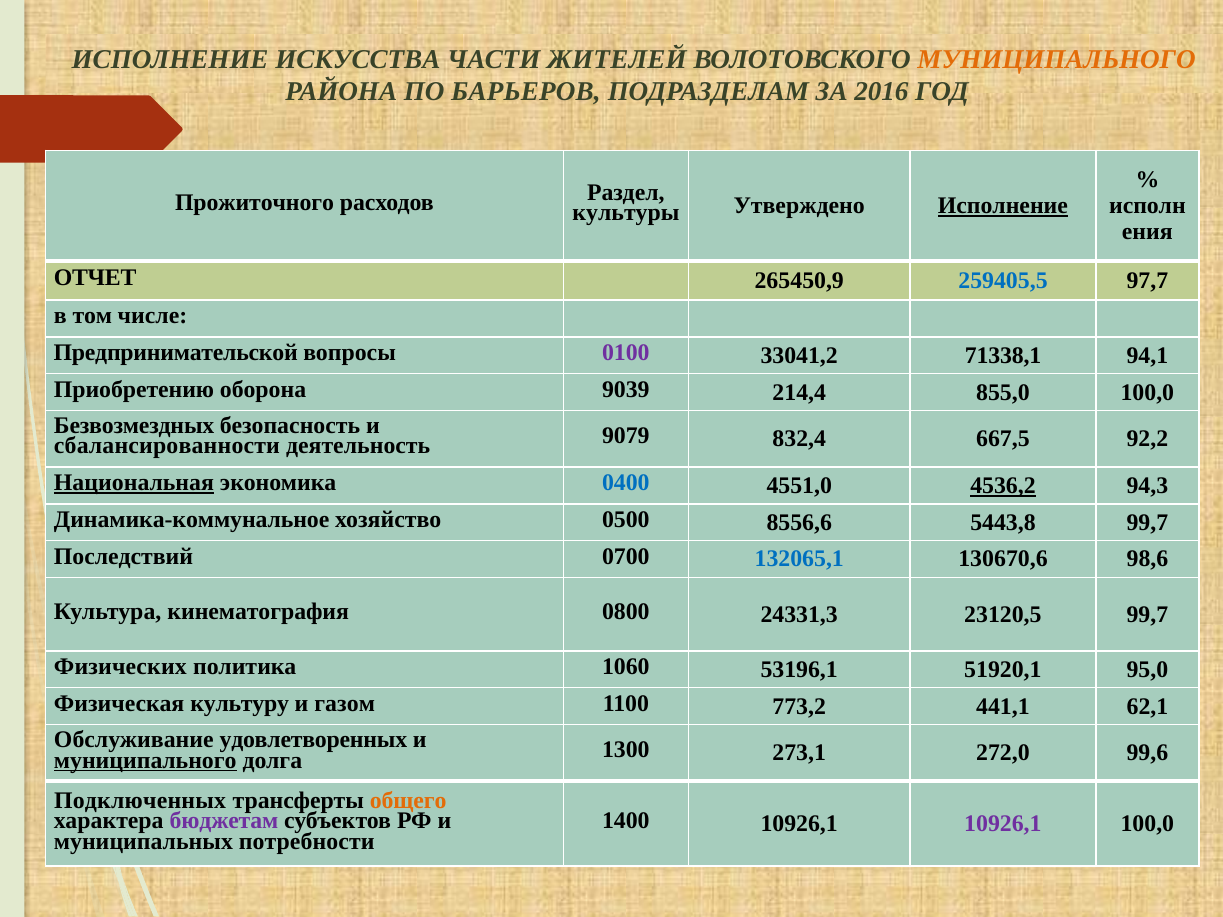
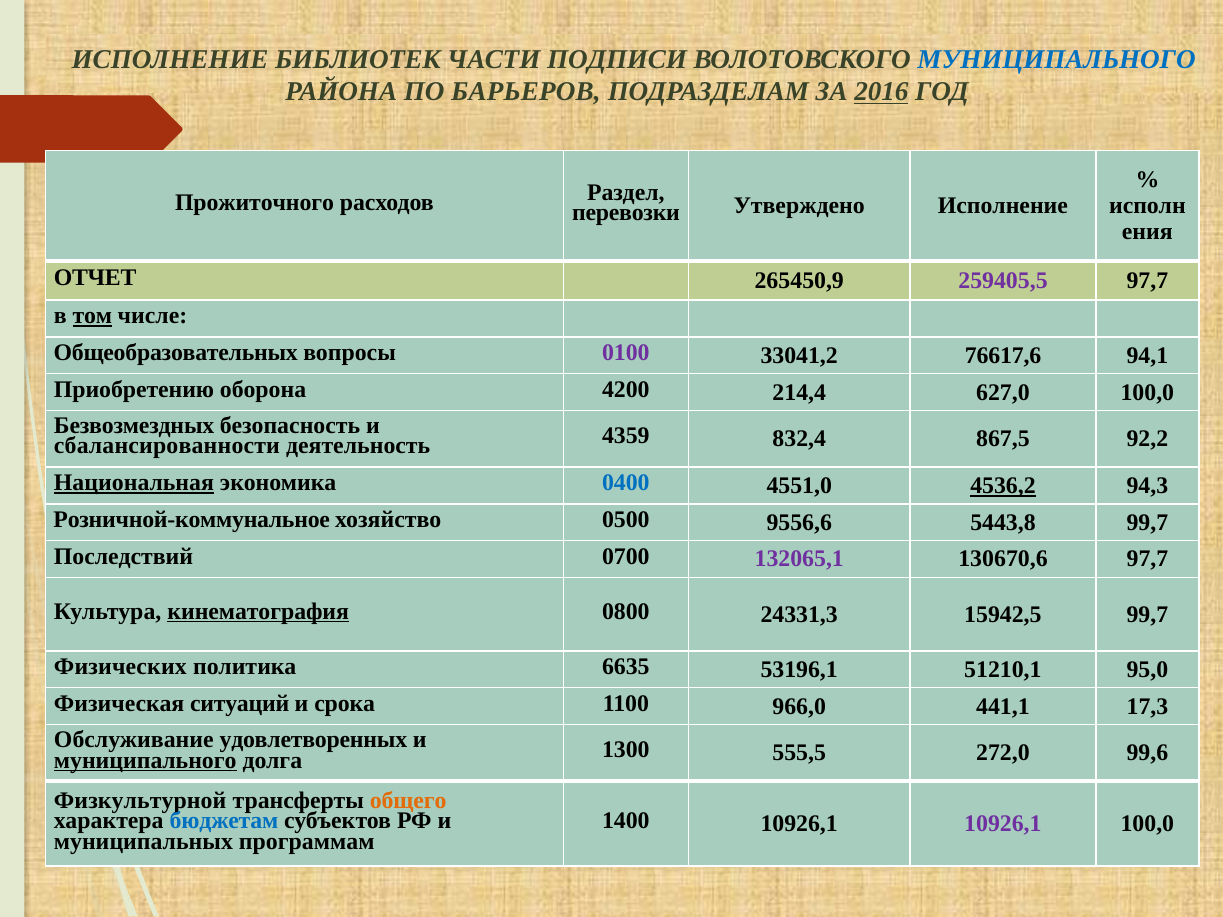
ИСКУССТВА: ИСКУССТВА -> БИБЛИОТЕК (358, 59)
ЖИТЕЛЕЙ: ЖИТЕЛЕЙ -> ПОДПИСИ (617, 59)
МУНИЦИПАЛЬНОГО colour: orange -> blue (1057, 59)
2016 underline: none -> present (881, 92)
культуры: культуры -> перевозки (626, 213)
Исполнение underline: present -> none (1003, 206)
259405,5 colour: blue -> purple (1003, 281)
том underline: none -> present (92, 316)
Предпринимательской: Предпринимательской -> Общеобразовательных (176, 353)
71338,1: 71338,1 -> 76617,6 (1003, 356)
9039: 9039 -> 4200 (626, 389)
855,0: 855,0 -> 627,0 (1003, 392)
9079: 9079 -> 4359 (626, 436)
667,5: 667,5 -> 867,5 (1003, 439)
Динамика-коммунальное: Динамика-коммунальное -> Розничной-коммунальное (192, 520)
8556,6: 8556,6 -> 9556,6 (799, 523)
132065,1 colour: blue -> purple (799, 559)
130670,6 98,6: 98,6 -> 97,7 (1147, 559)
кинематография underline: none -> present (258, 612)
23120,5: 23120,5 -> 15942,5 (1003, 614)
1060: 1060 -> 6635 (626, 667)
51920,1: 51920,1 -> 51210,1 (1003, 670)
культуру: культуру -> ситуаций (240, 704)
газом: газом -> срока (345, 704)
773,2: 773,2 -> 966,0 (799, 706)
62,1: 62,1 -> 17,3 (1147, 706)
273,1: 273,1 -> 555,5 (799, 753)
Подключенных: Подключенных -> Физкультурной (140, 801)
бюджетам colour: purple -> blue (224, 821)
потребности: потребности -> программам (307, 841)
